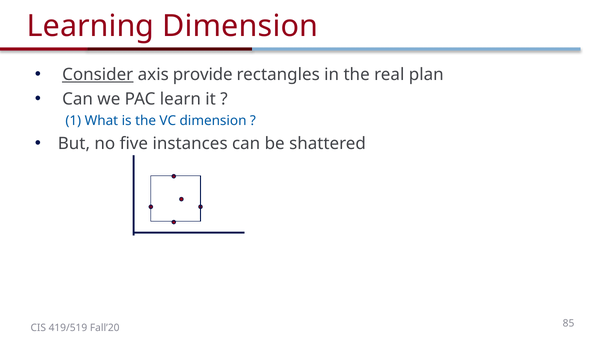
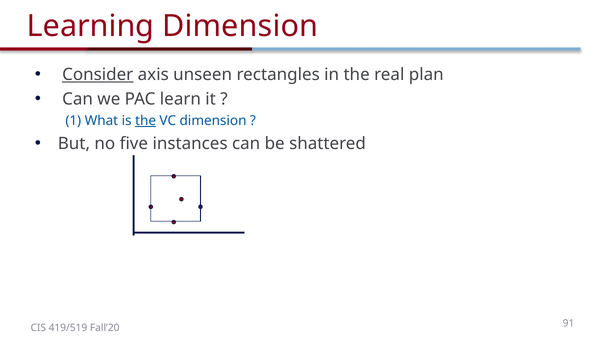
provide: provide -> unseen (203, 75)
the underline: none -> present (146, 121)
85: 85 -> 91 (569, 323)
